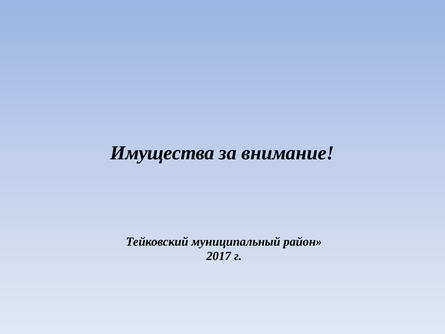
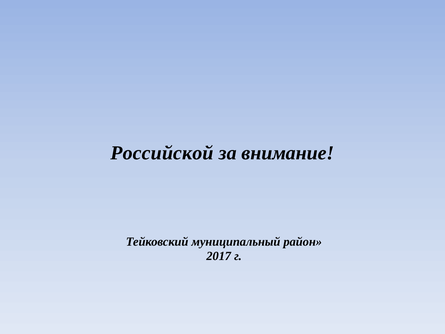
Имущества: Имущества -> Российской (162, 153)
